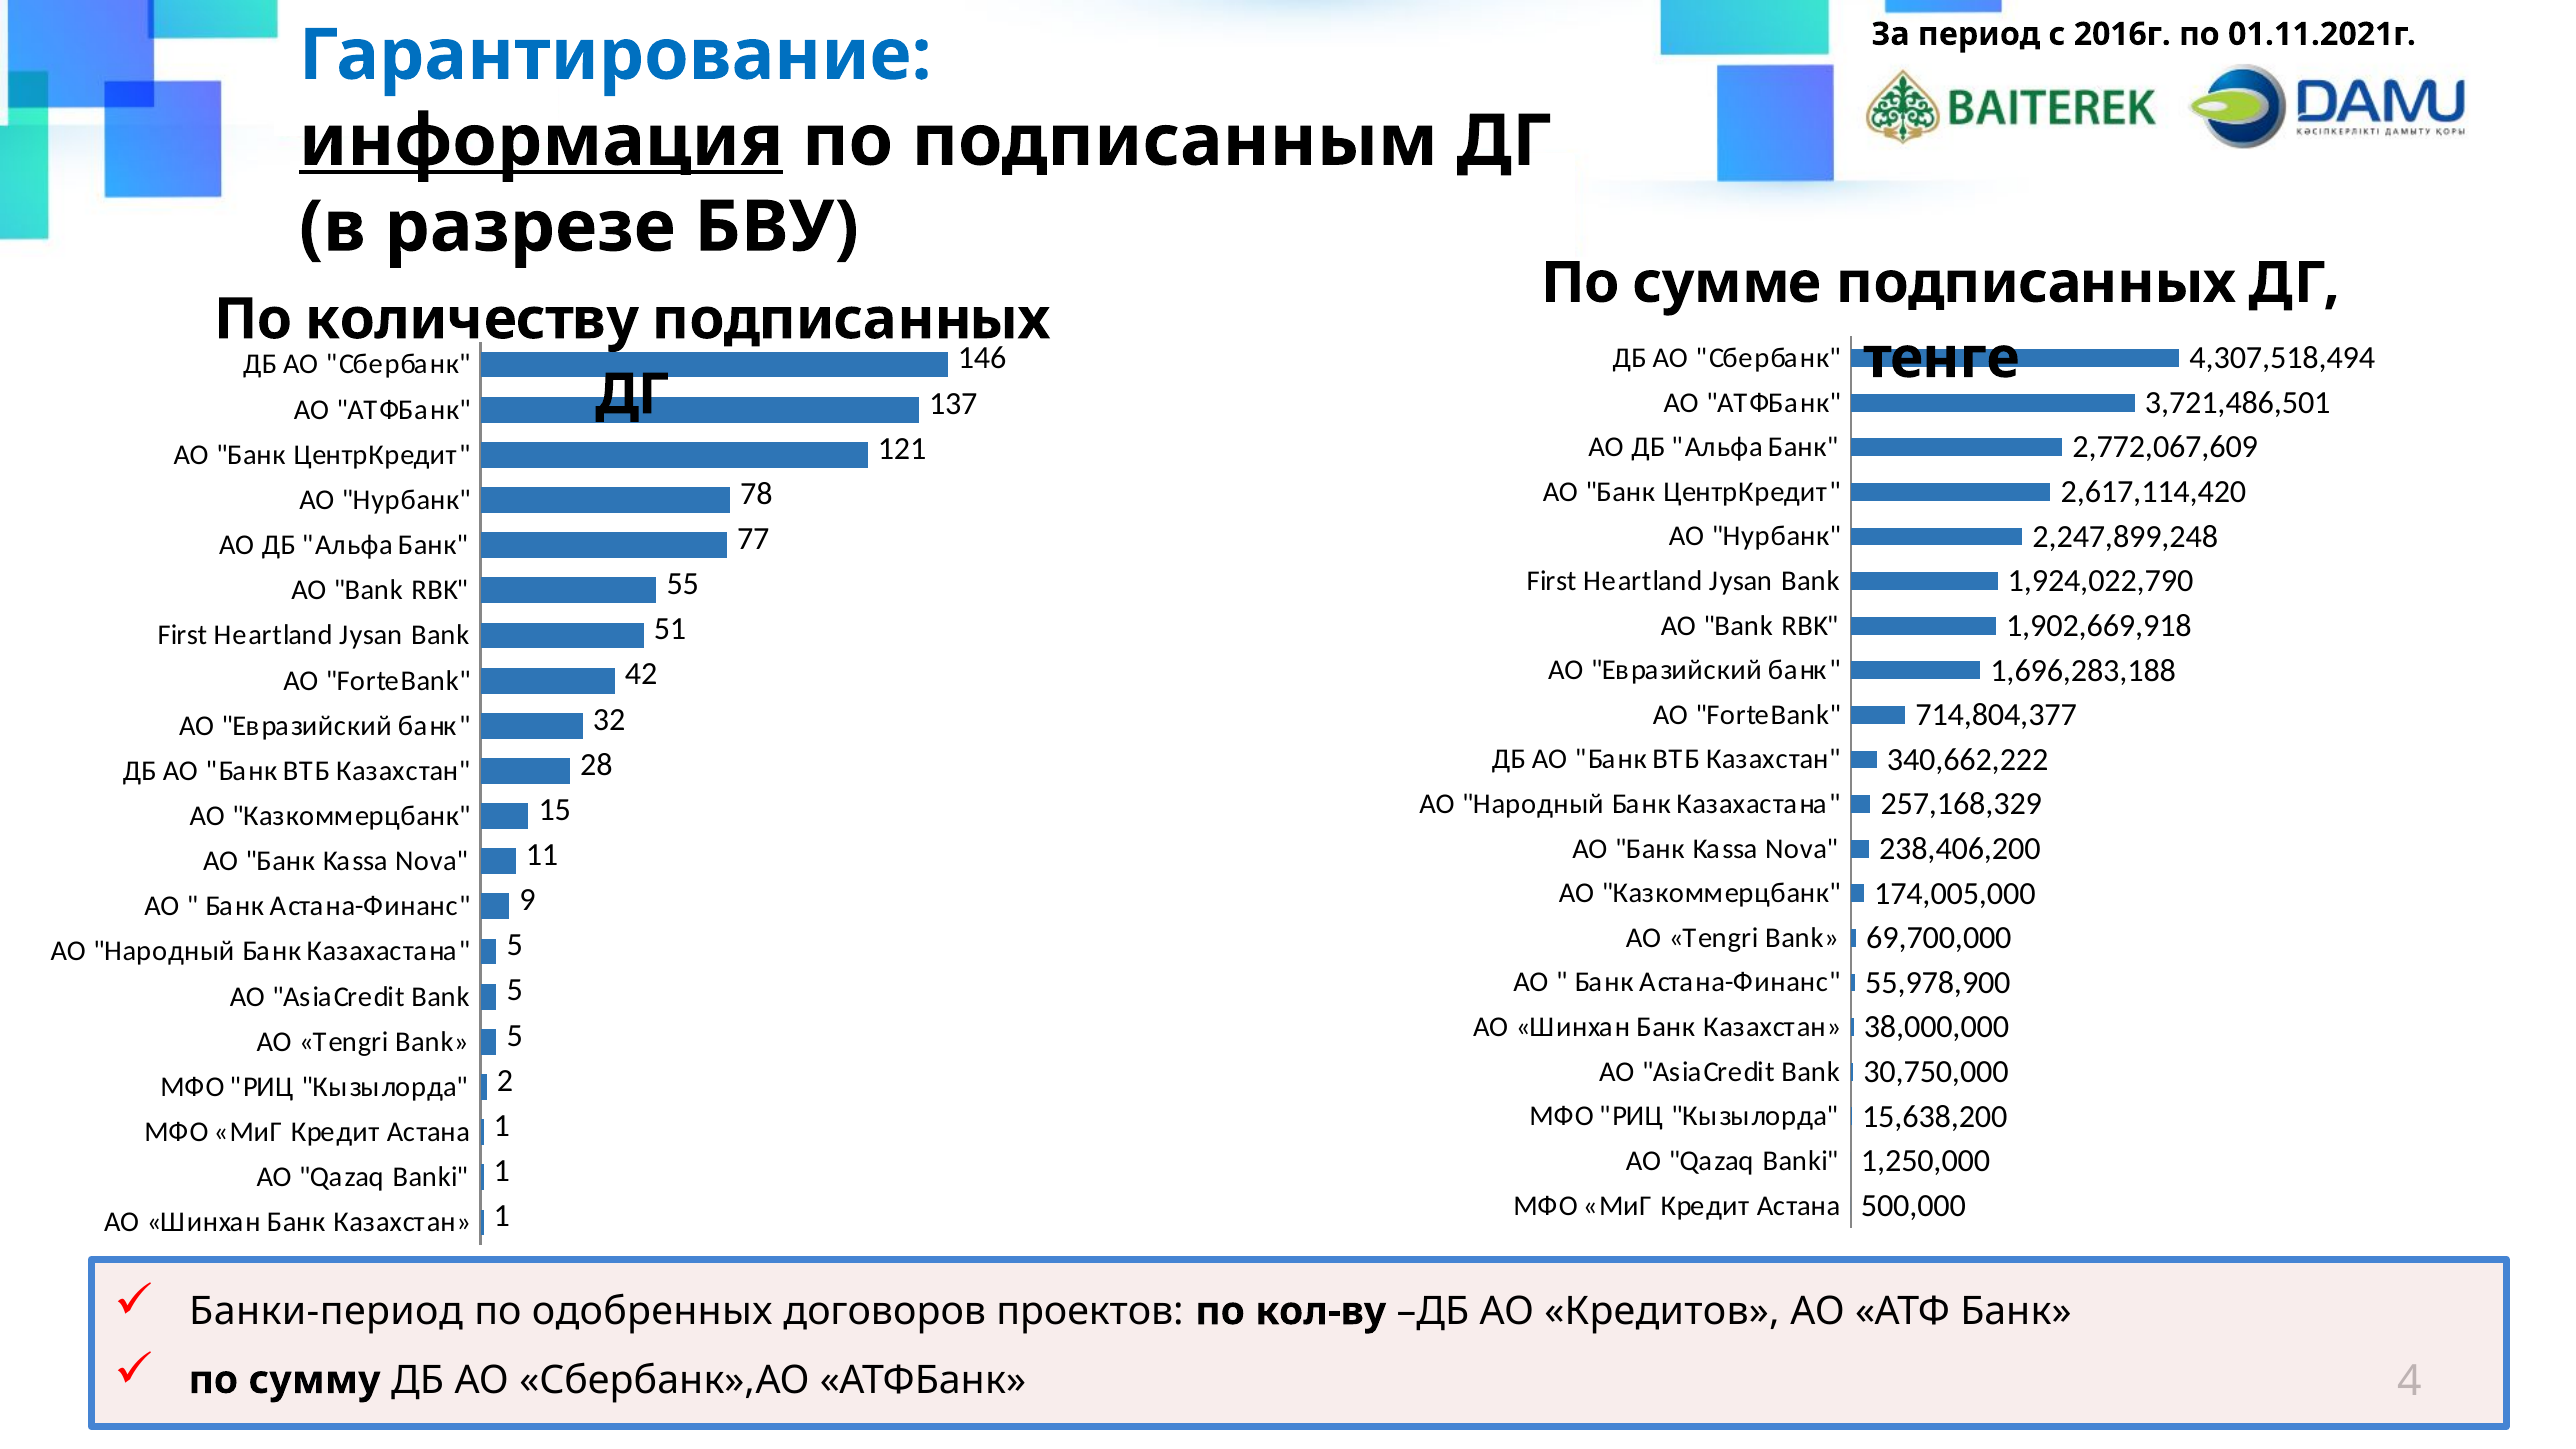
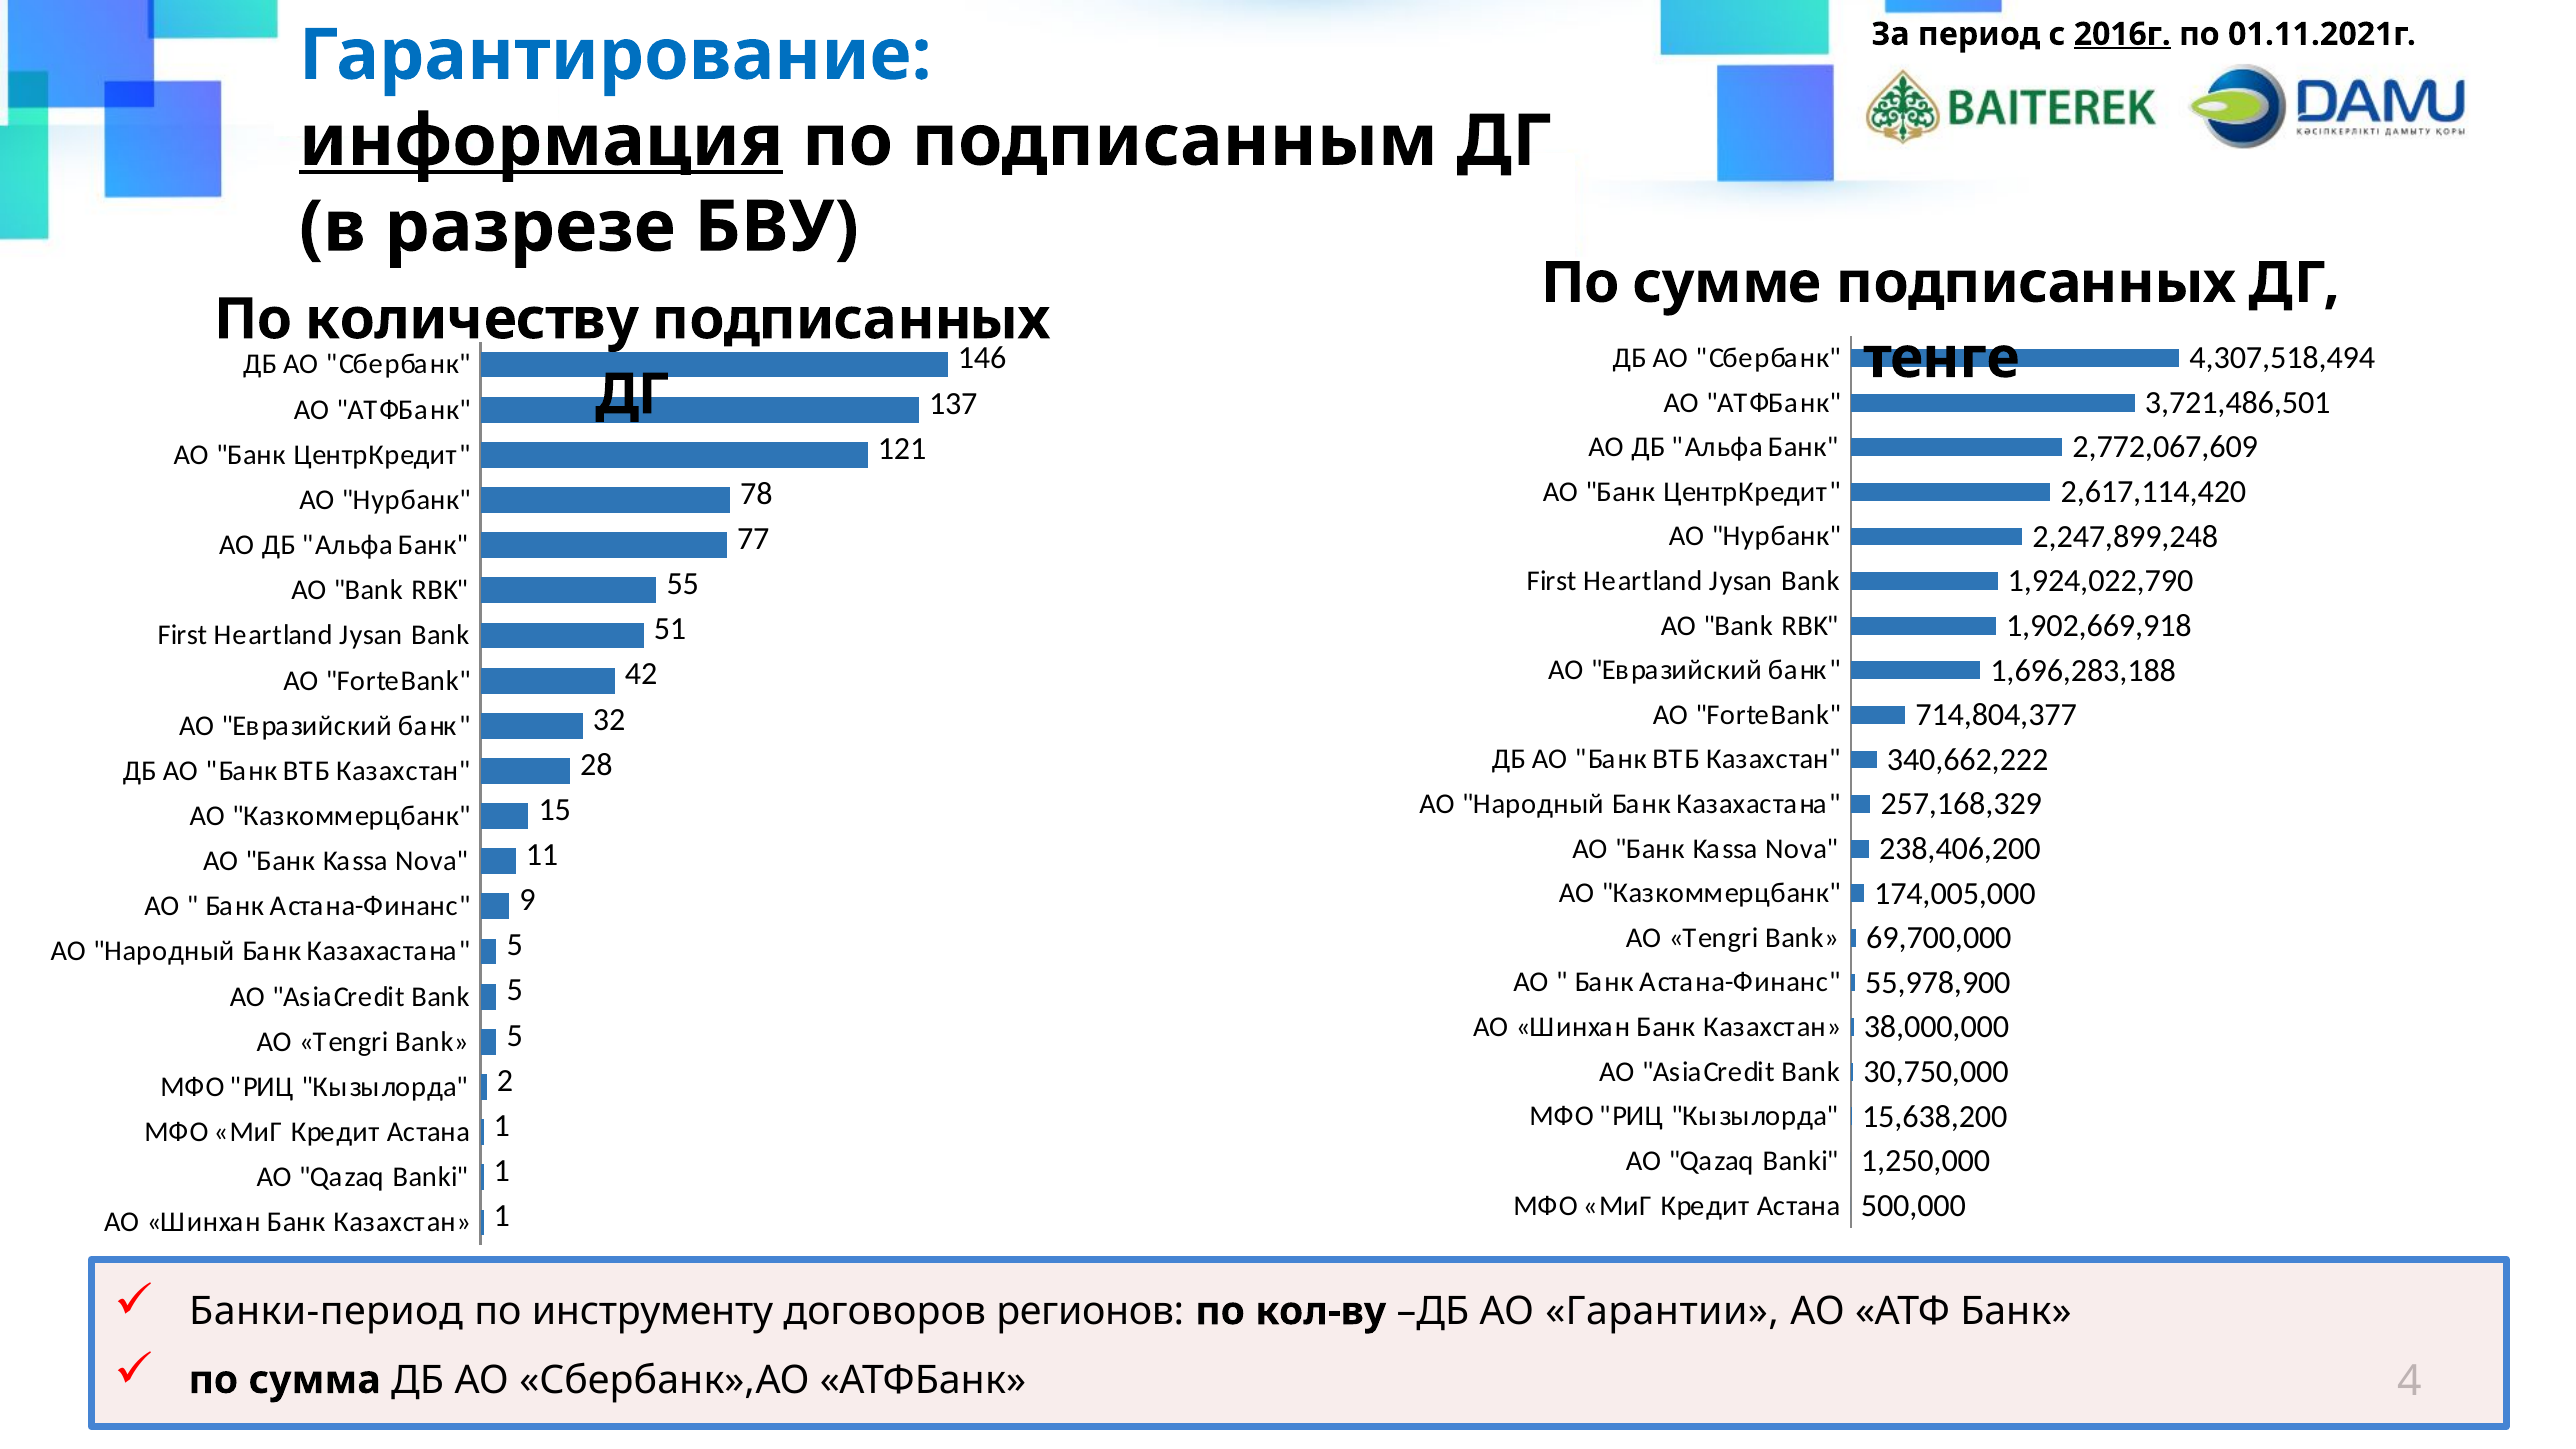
2016г underline: none -> present (2122, 34)
одобренных: одобренных -> инструменту (652, 1311)
проектов: проектов -> регионов (1090, 1311)
Кредитов: Кредитов -> Гарантии (1662, 1311)
сумму: сумму -> сумма (315, 1380)
